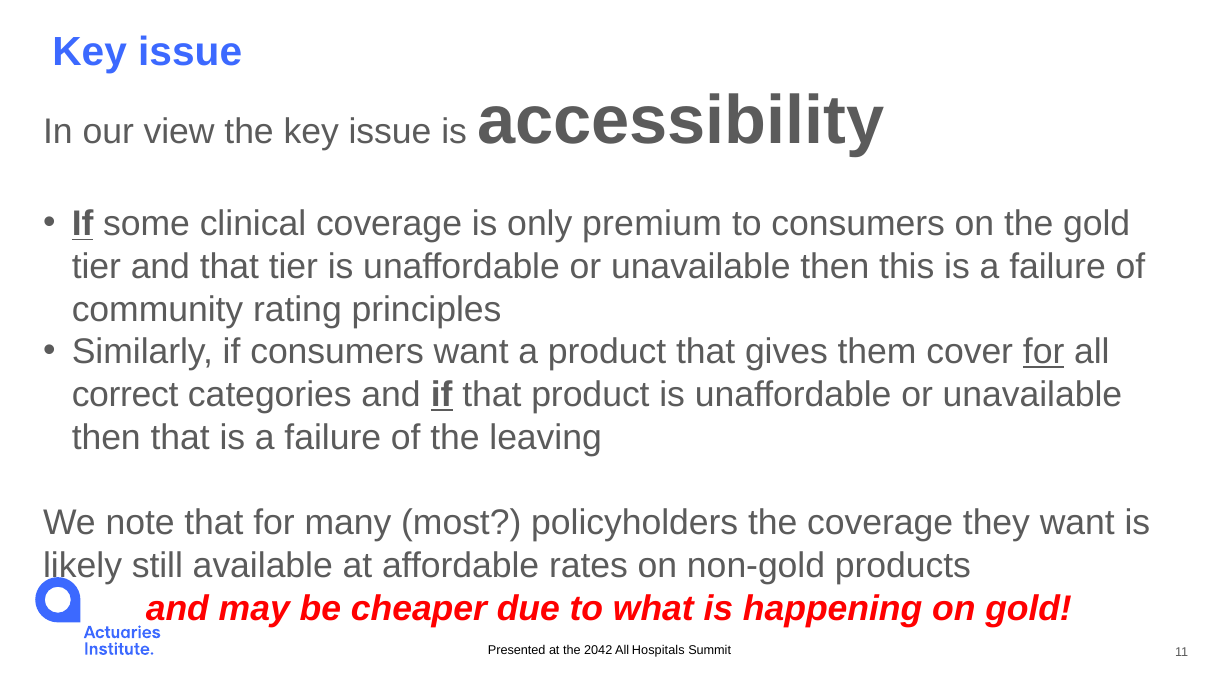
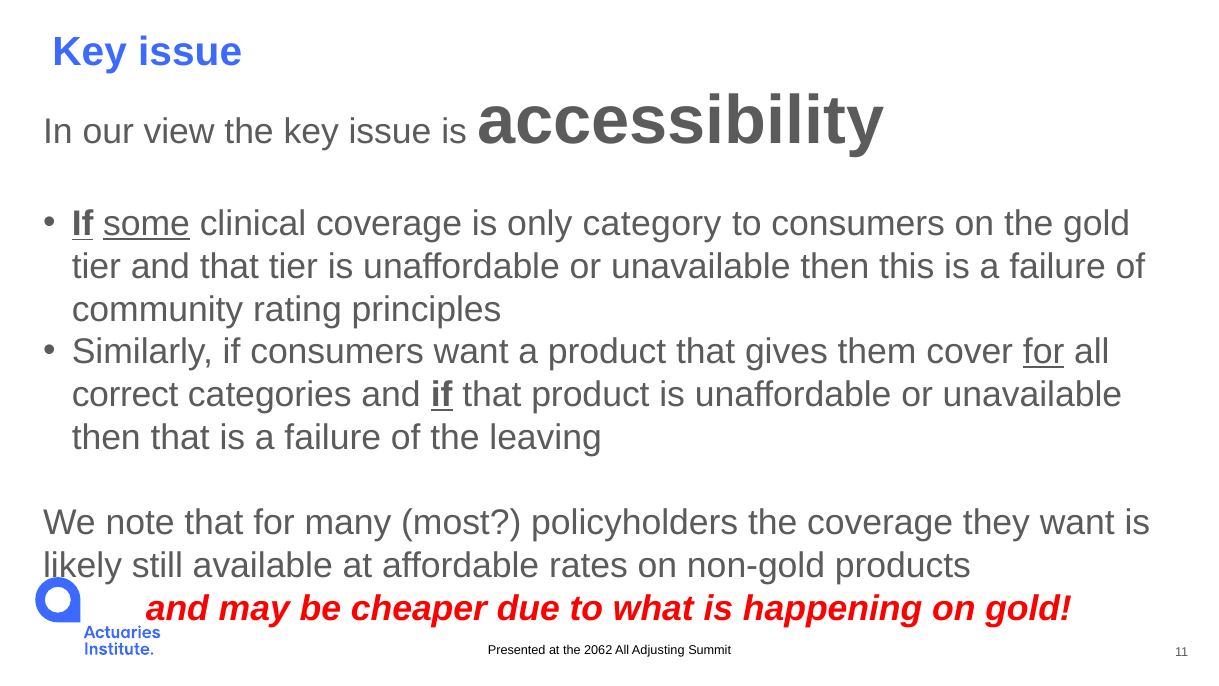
some underline: none -> present (147, 224)
premium: premium -> category (652, 224)
2042: 2042 -> 2062 (598, 650)
Hospitals: Hospitals -> Adjusting (658, 650)
